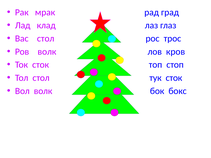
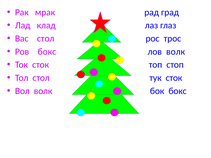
Ров волк: волк -> бокс (47, 52)
лов кров: кров -> волк (176, 52)
